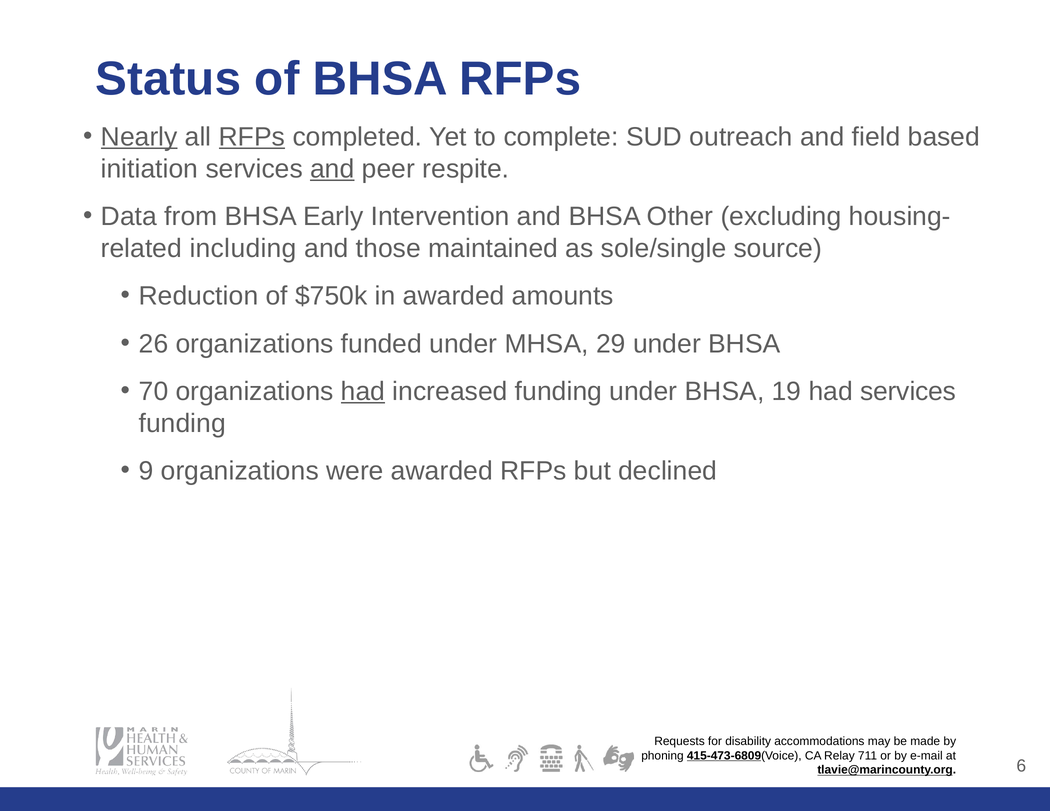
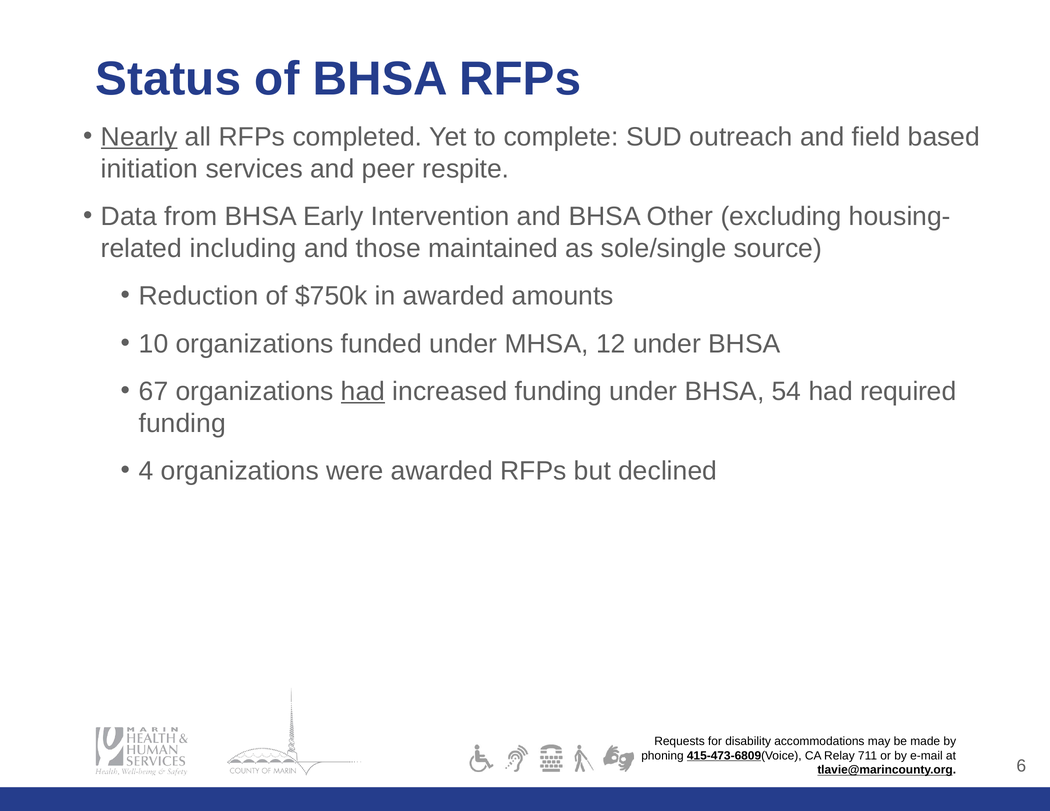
RFPs underline: present -> none (252, 137)
and underline: present -> none (332, 169)
26: 26 -> 10 (154, 344)
29: 29 -> 12 (611, 344)
70: 70 -> 67 (154, 392)
19: 19 -> 54 (786, 392)
had services: services -> required (908, 392)
9: 9 -> 4 (146, 471)
